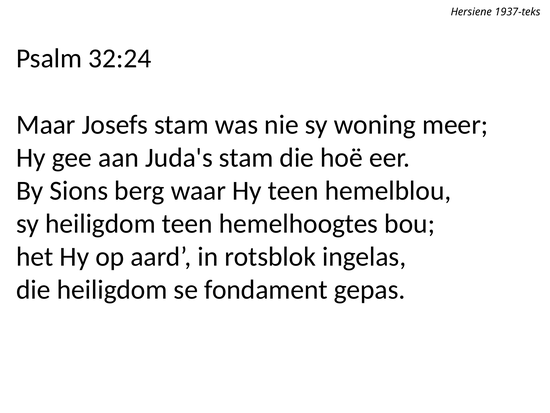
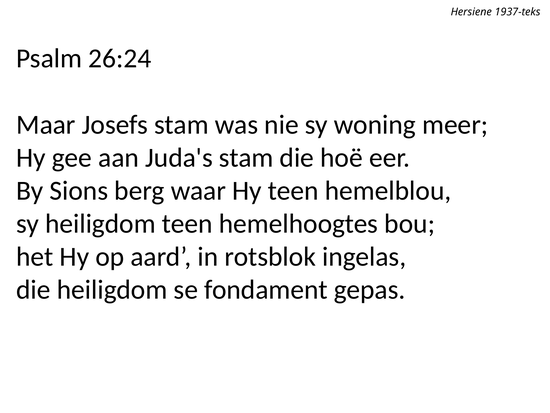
32:24: 32:24 -> 26:24 (120, 58)
